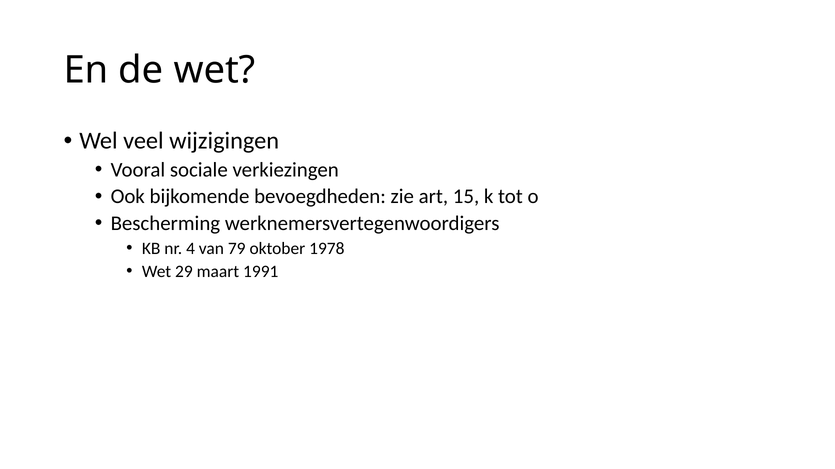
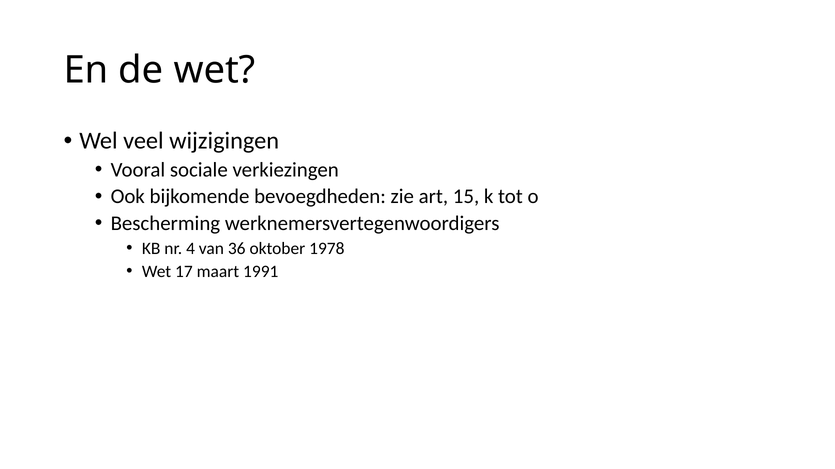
79: 79 -> 36 (237, 249)
29: 29 -> 17 (184, 272)
